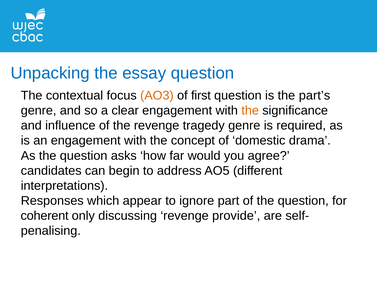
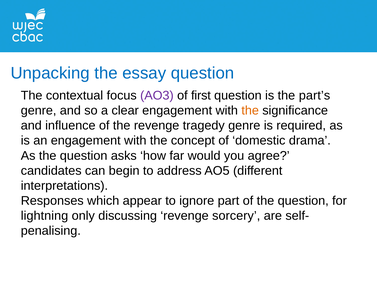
AO3 colour: orange -> purple (157, 96)
coherent: coherent -> lightning (44, 216)
provide: provide -> sorcery (236, 216)
